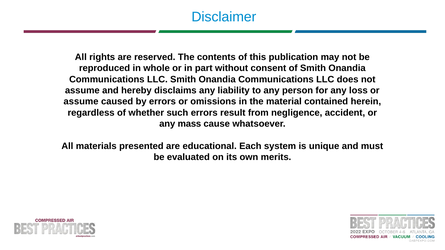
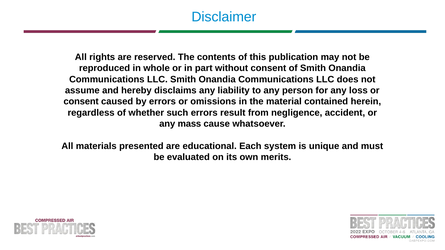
assume: assume -> consent (81, 102)
